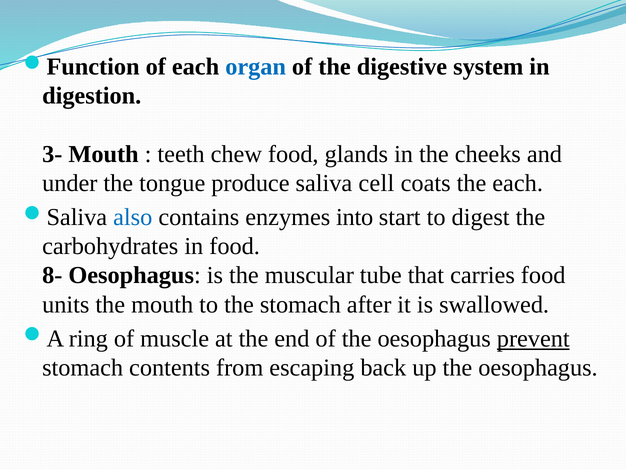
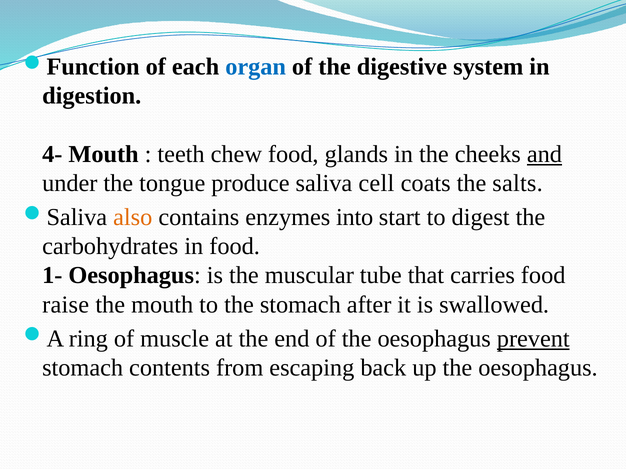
3-: 3- -> 4- (52, 154)
and underline: none -> present (544, 154)
the each: each -> salts (518, 183)
also colour: blue -> orange (133, 217)
8-: 8- -> 1- (52, 276)
units: units -> raise (66, 305)
